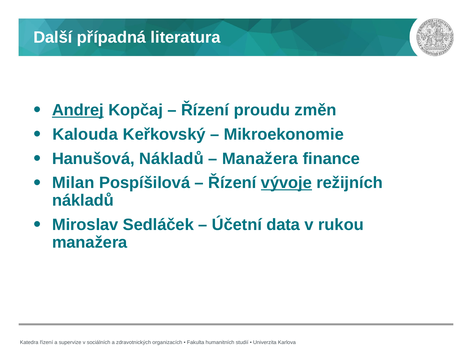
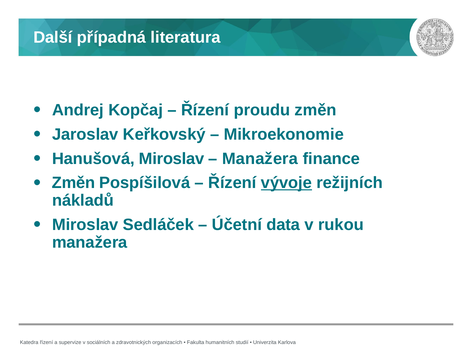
Andrej underline: present -> none (78, 110)
Kalouda: Kalouda -> Jaroslav (85, 134)
Hanušová Nákladů: Nákladů -> Miroslav (172, 159)
Milan: Milan -> Změn (73, 183)
